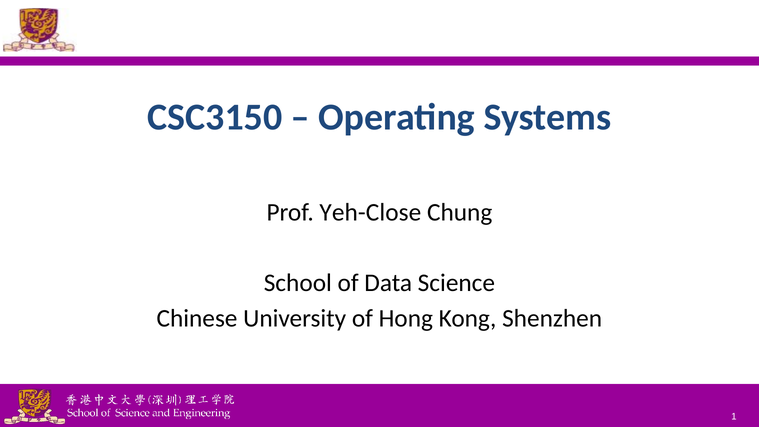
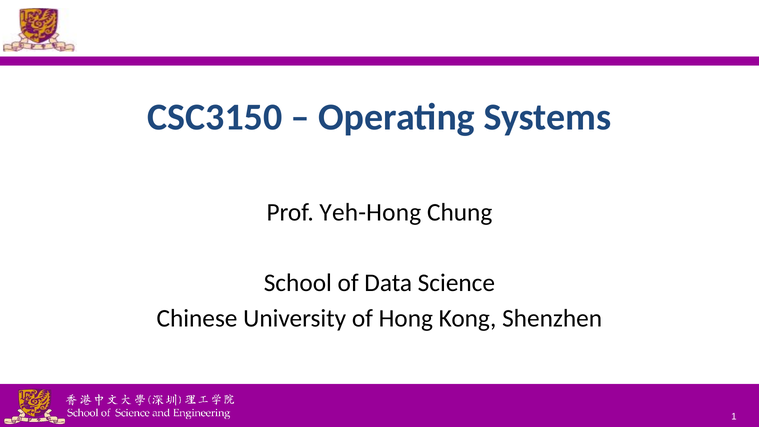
Yeh-Close: Yeh-Close -> Yeh-Hong (370, 212)
